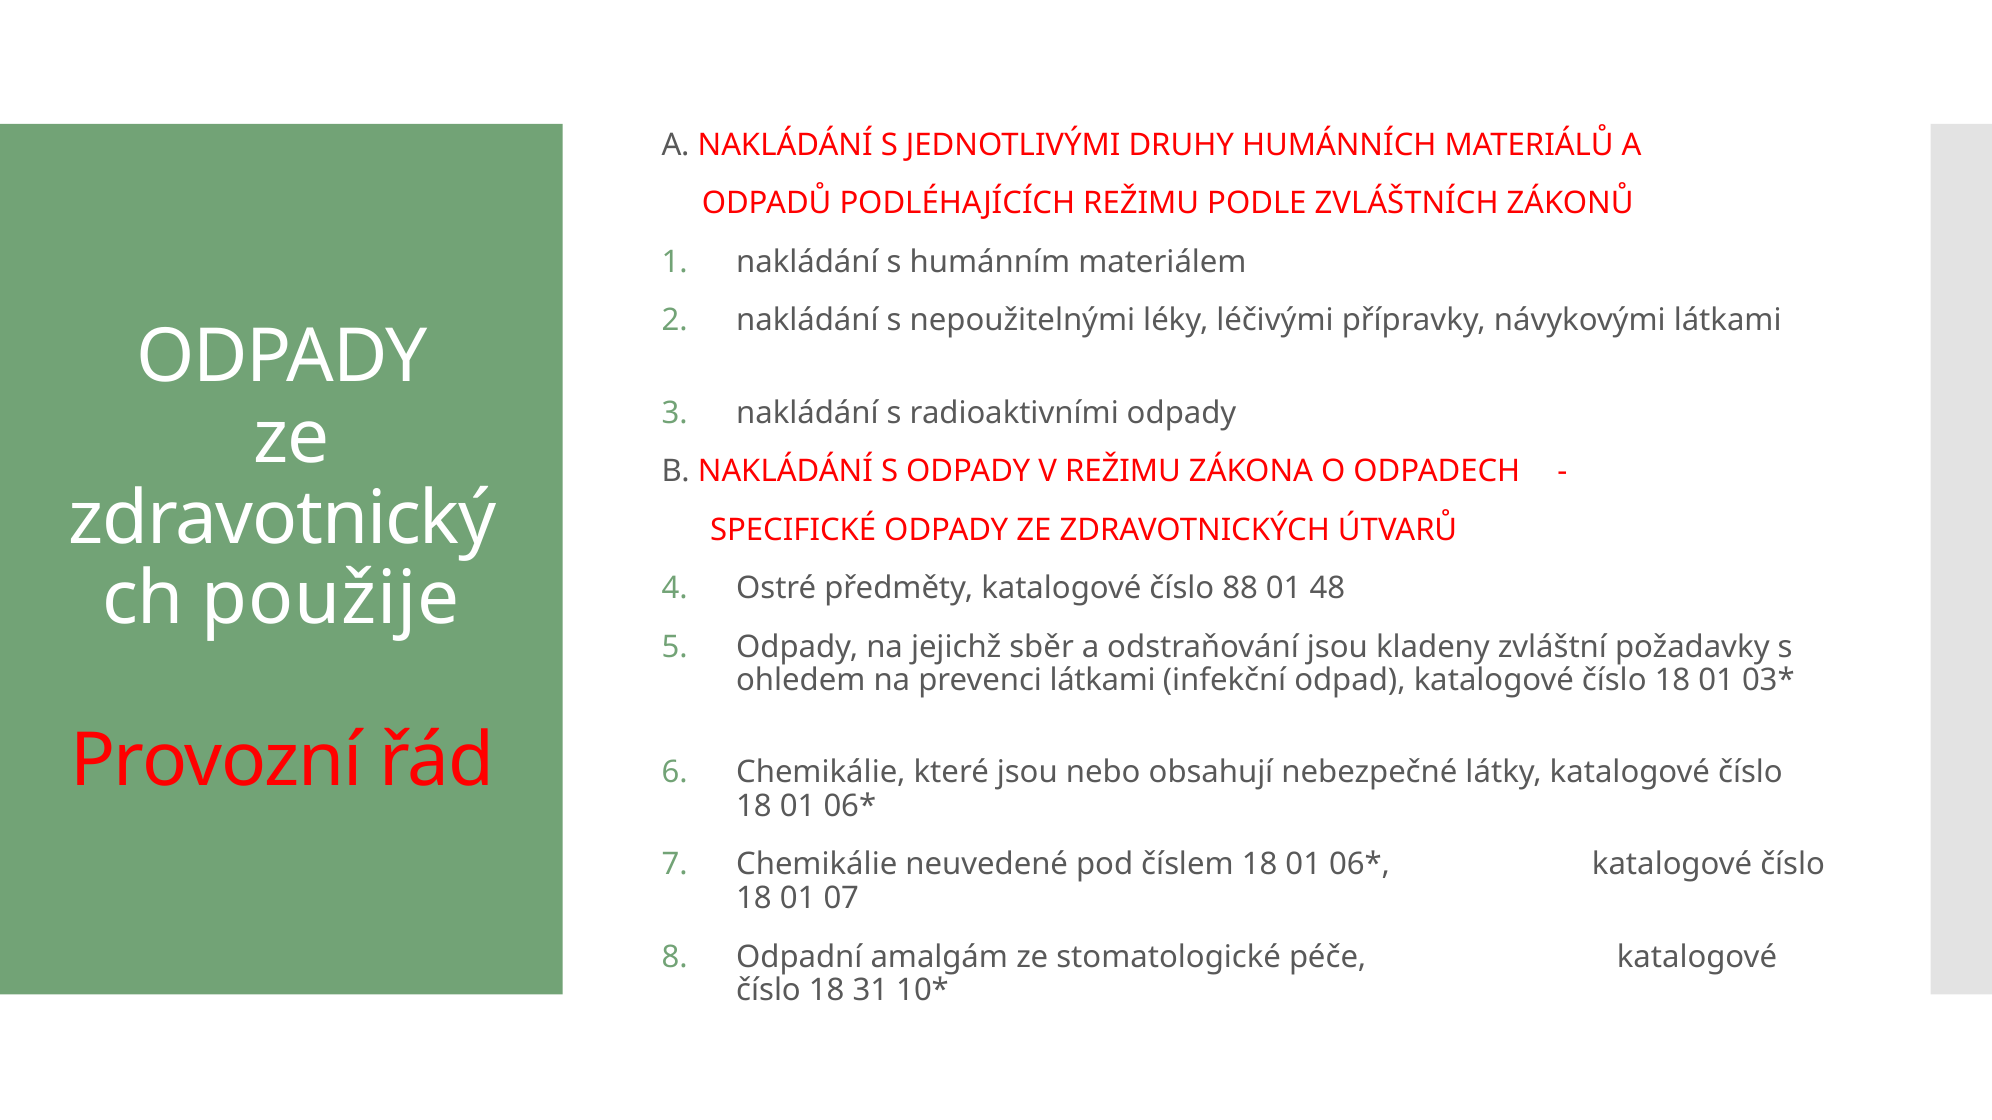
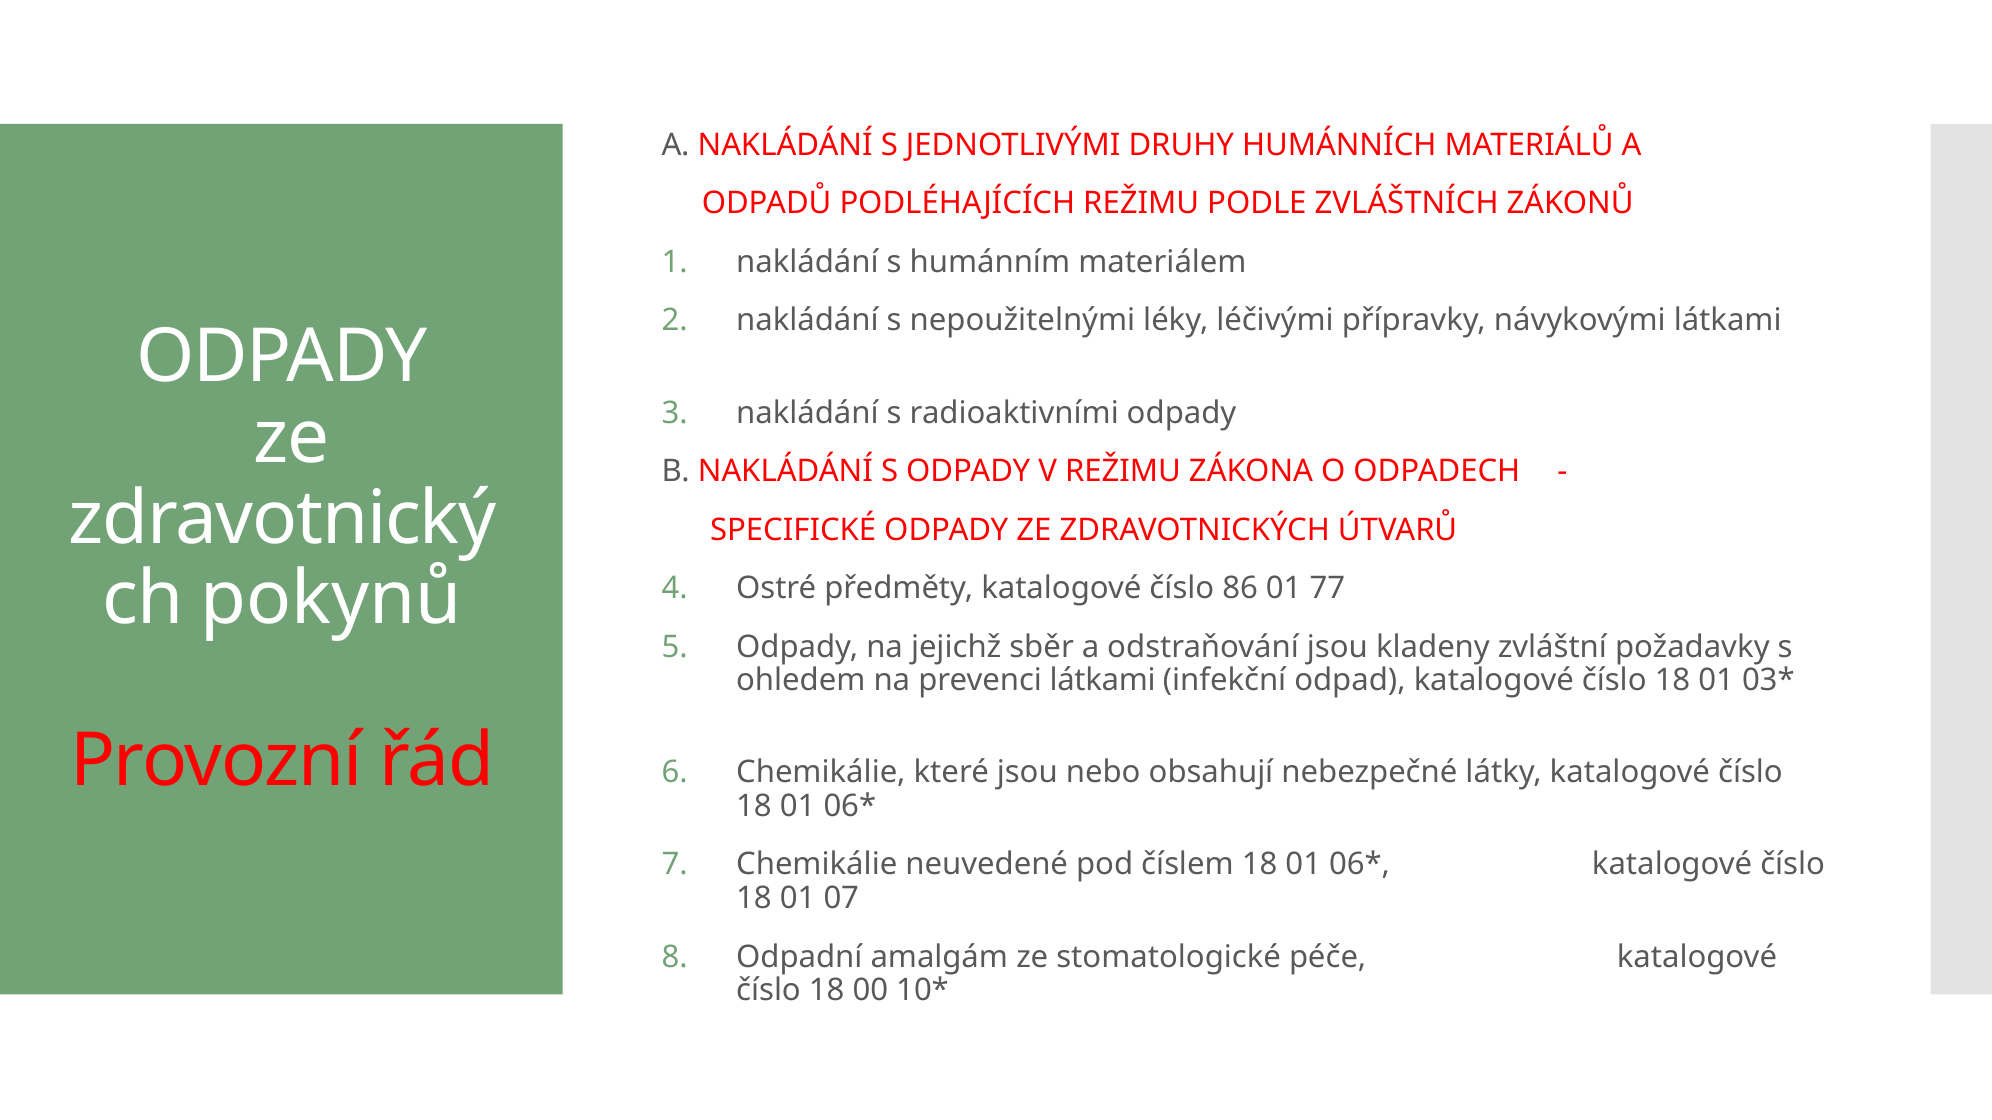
použije: použije -> pokynů (331, 599)
88: 88 -> 86 (1240, 589)
48: 48 -> 77 (1327, 589)
31: 31 -> 00 (870, 991)
